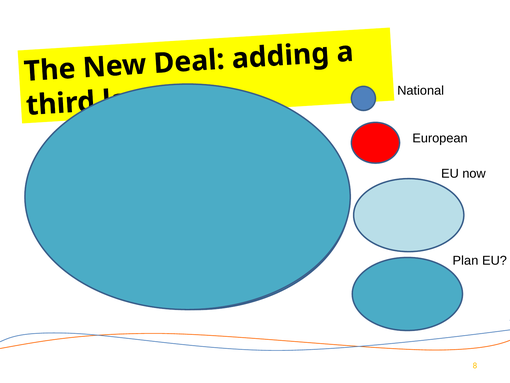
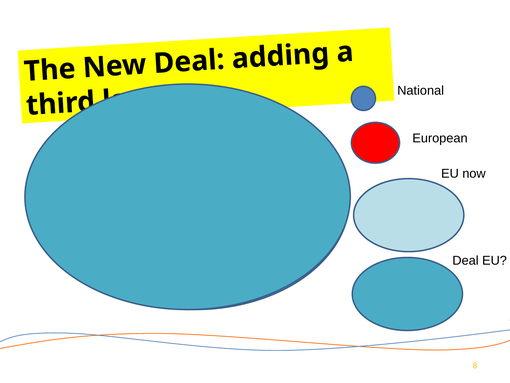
Plan: Plan -> Deal (466, 260)
